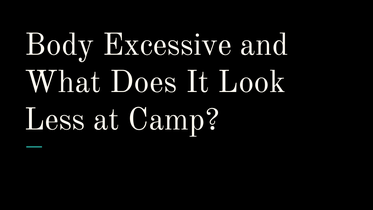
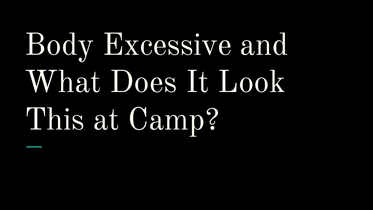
Less: Less -> This (55, 119)
